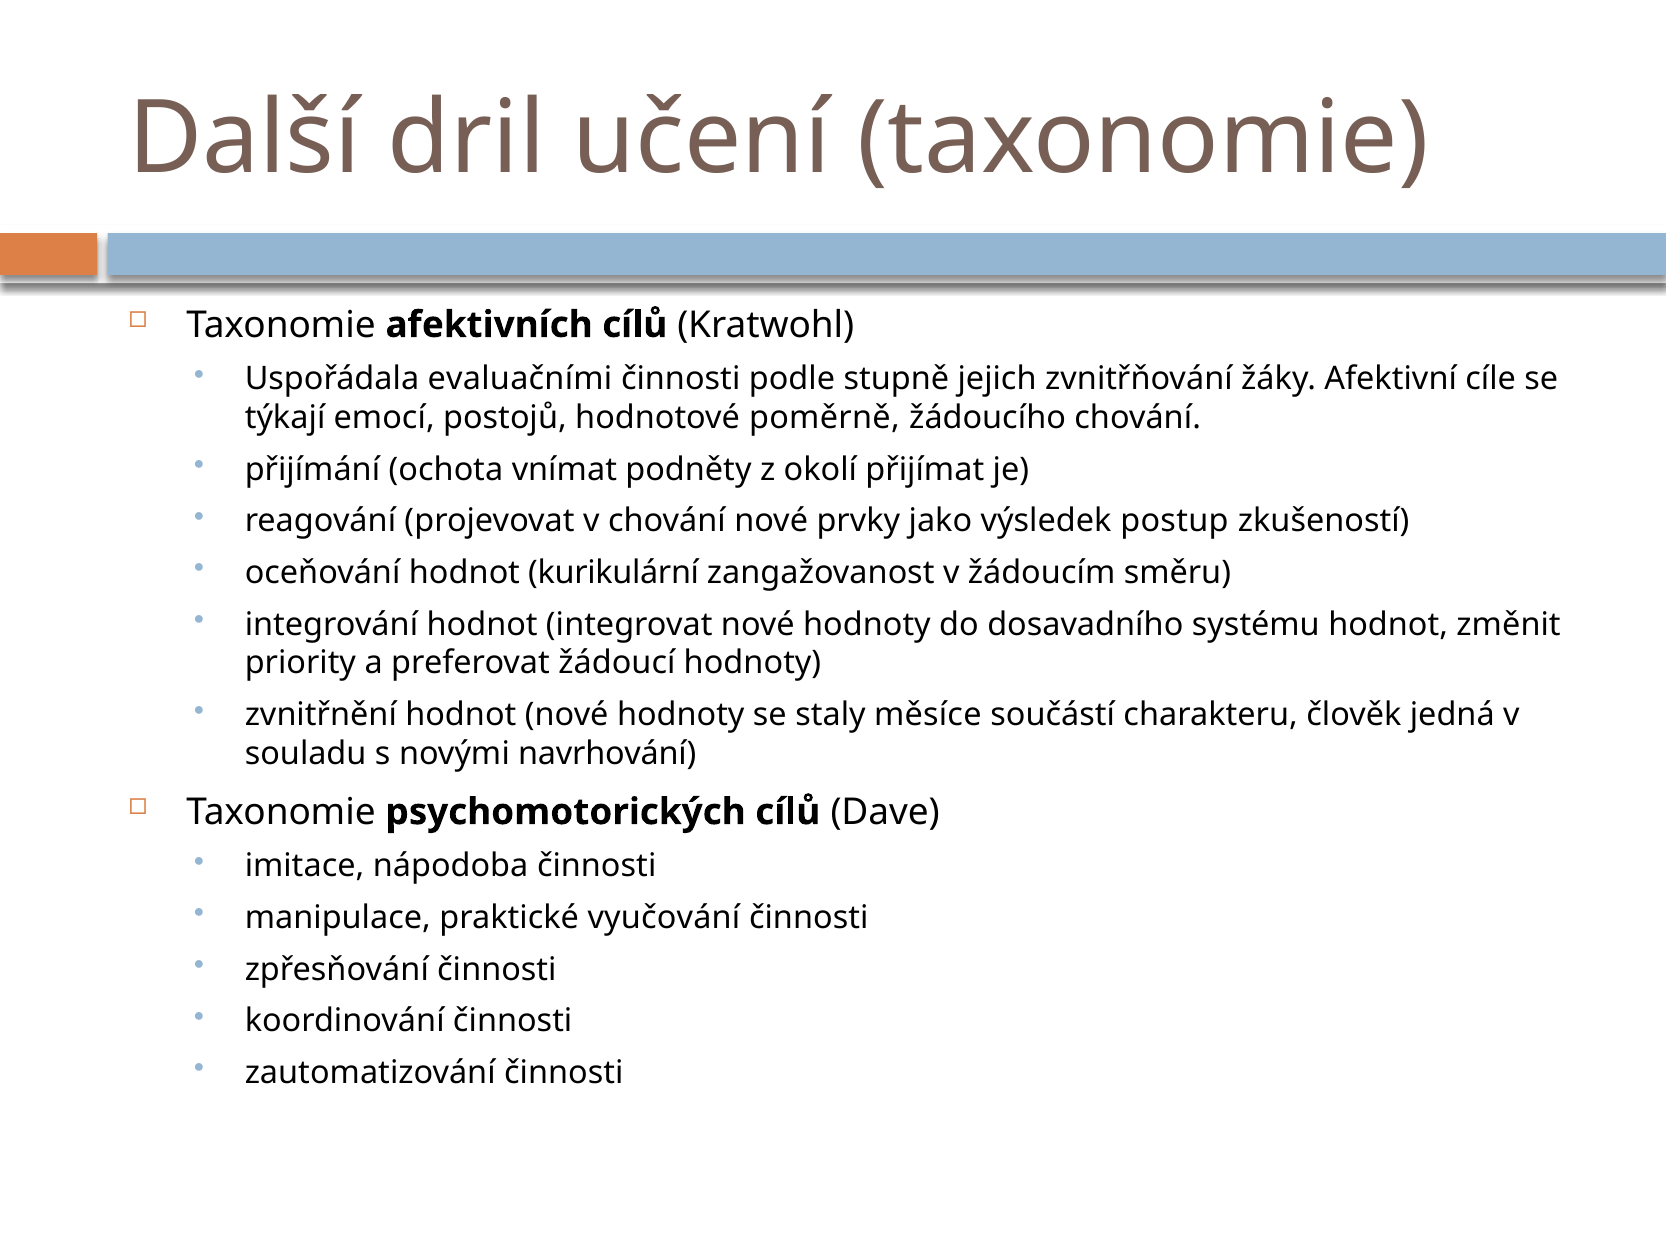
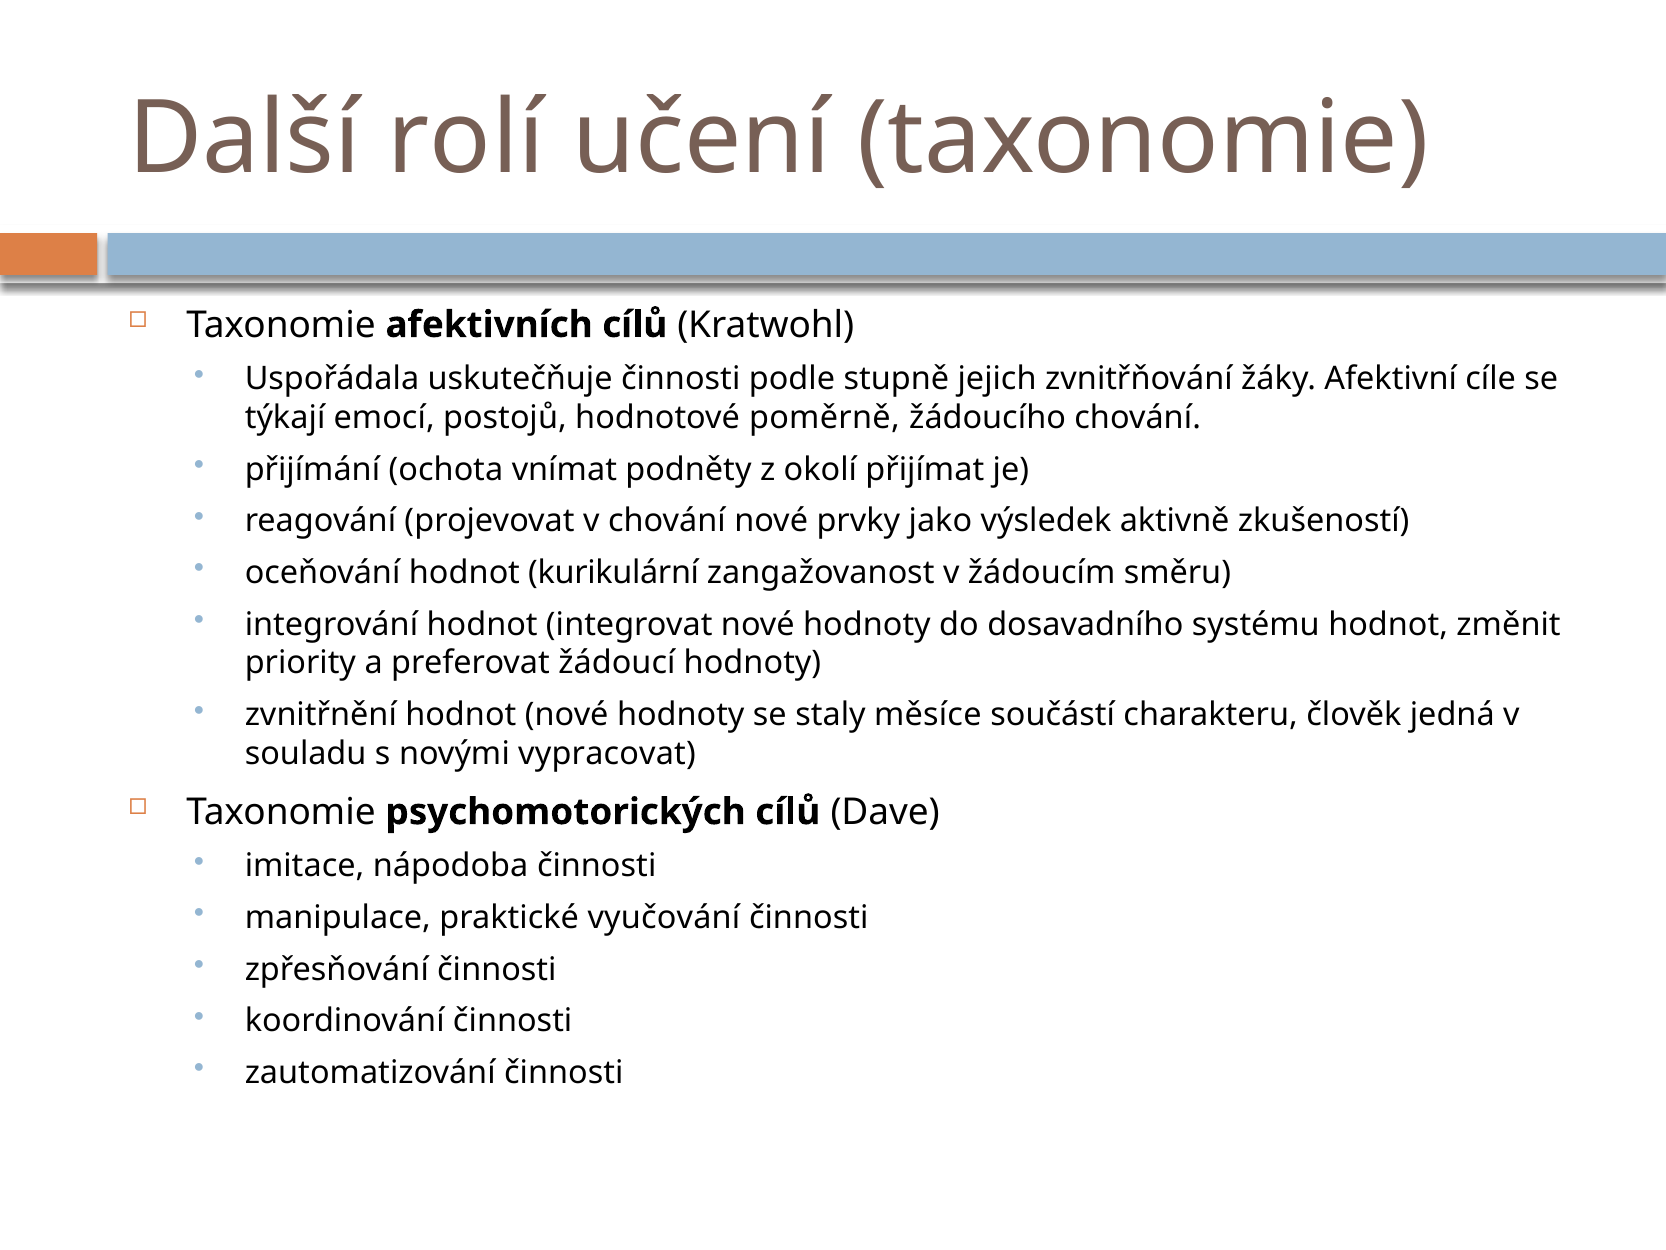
dril: dril -> rolí (466, 139)
evaluačními: evaluačními -> uskutečňuje (520, 379)
postup: postup -> aktivně (1175, 521)
navrhování: navrhování -> vypracovat (607, 754)
